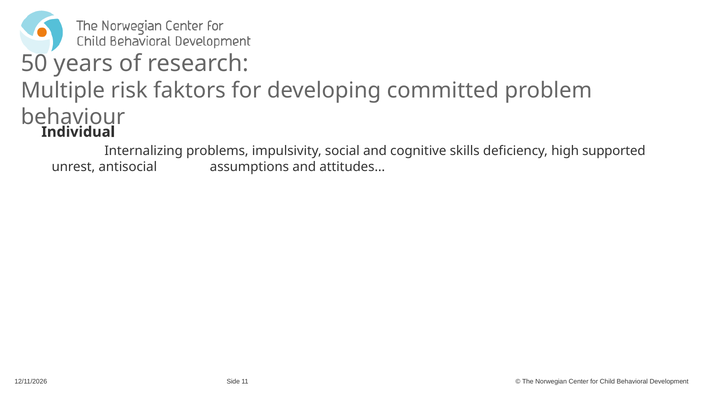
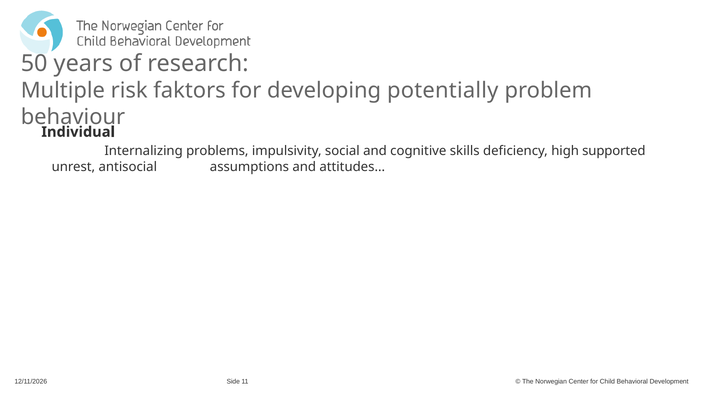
committed: committed -> potentially (443, 91)
